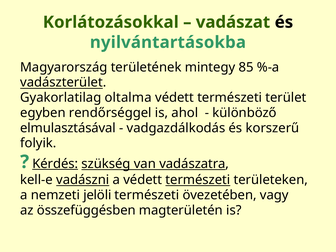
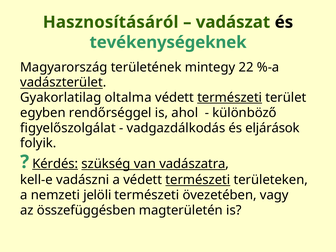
Korlátozásokkal: Korlátozásokkal -> Hasznosításáról (111, 22)
nyilvántartásokba: nyilvántartásokba -> tevékenységeknek (168, 42)
85: 85 -> 22 (246, 67)
természeti underline: none -> present (230, 98)
elmulasztásával: elmulasztásával -> figyelőszolgálat (68, 128)
korszerű: korszerű -> eljárások (273, 128)
vadászni underline: present -> none (83, 180)
